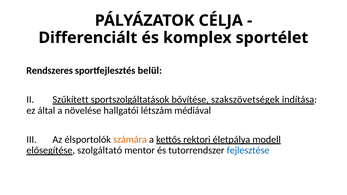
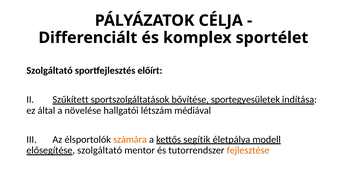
Rendszeres: Rendszeres -> Szolgáltató (50, 71)
belül: belül -> előírt (150, 71)
szakszövetségek: szakszövetségek -> sportegyesületek (245, 100)
rektori: rektori -> segítik (197, 140)
fejlesztése colour: blue -> orange (248, 151)
